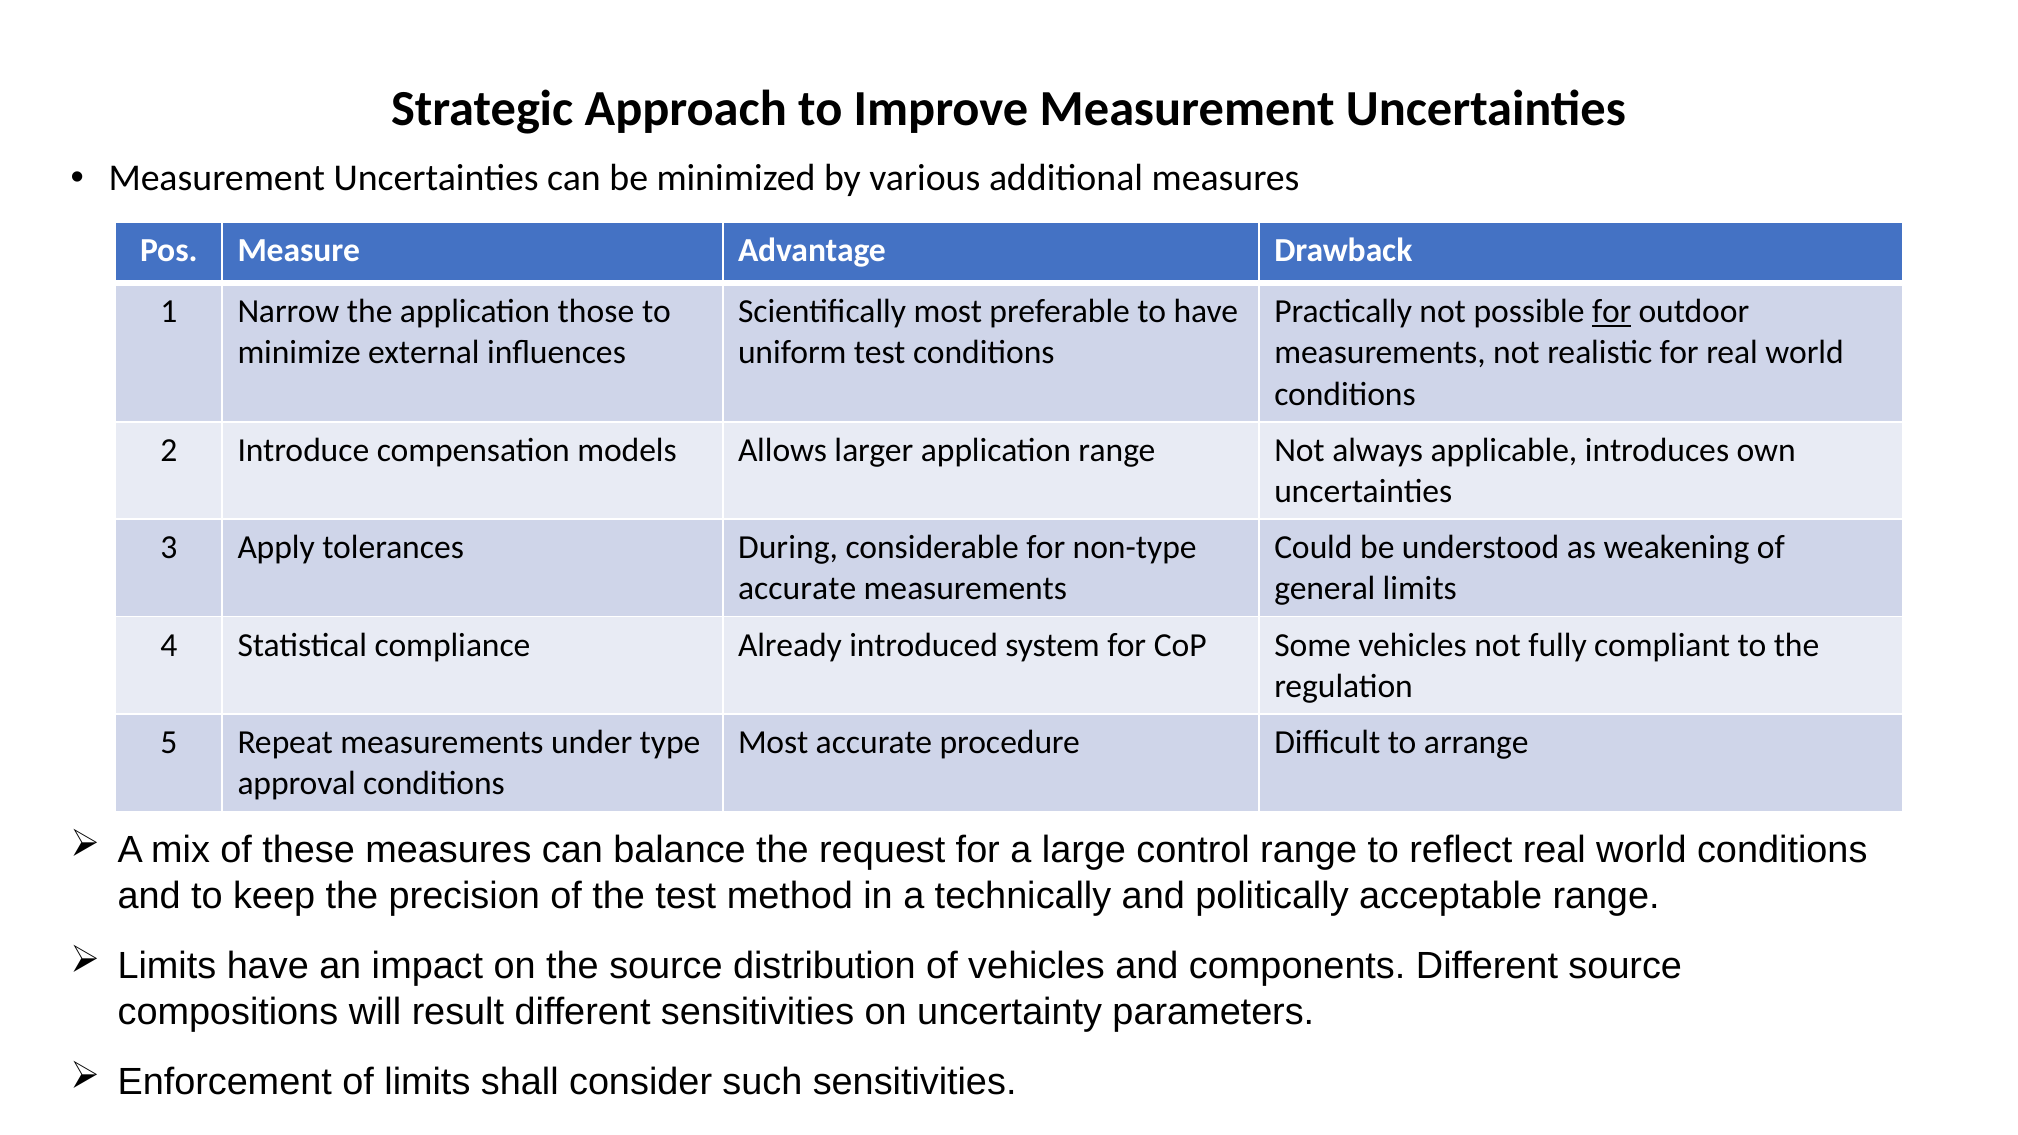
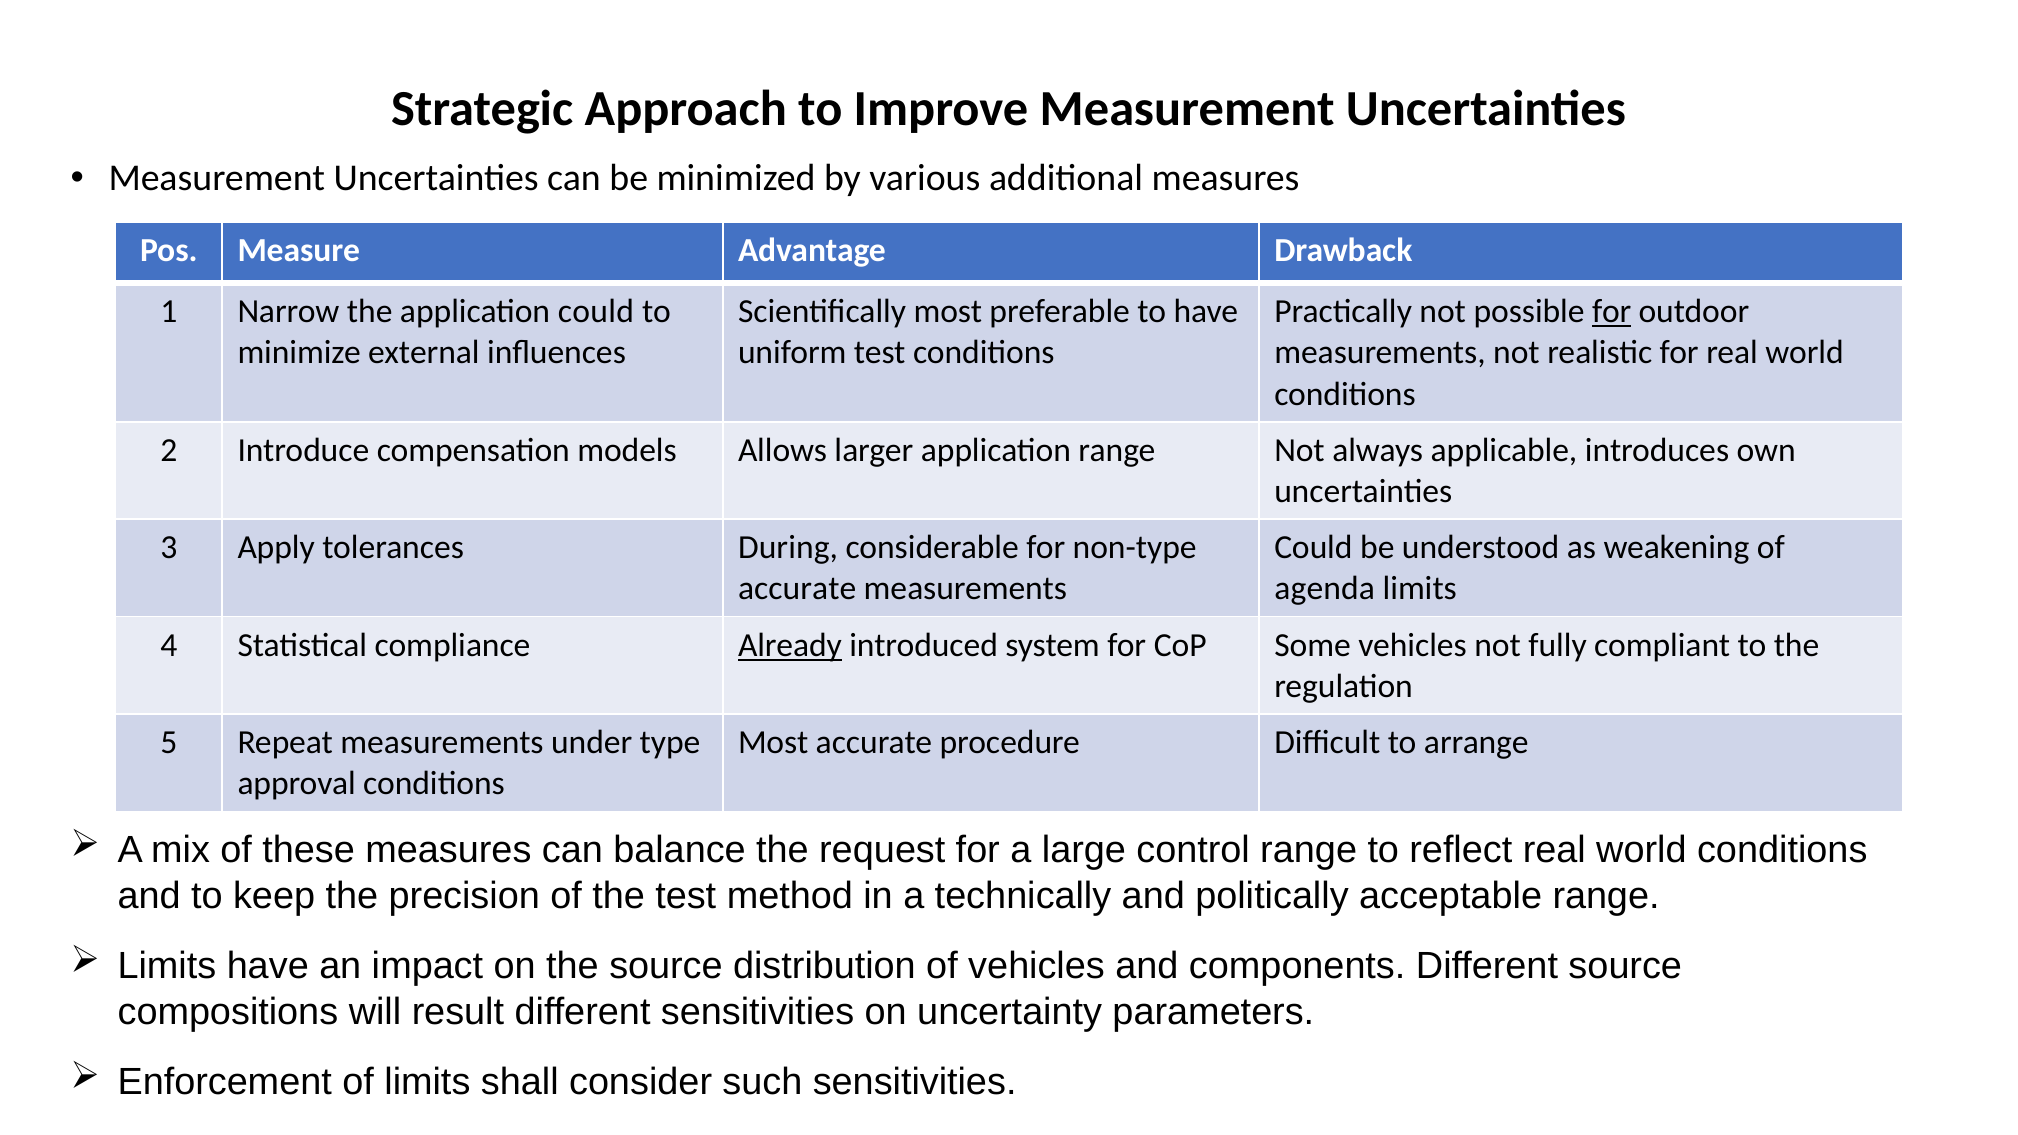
application those: those -> could (596, 312)
general: general -> agenda (1325, 589)
Already underline: none -> present (790, 645)
